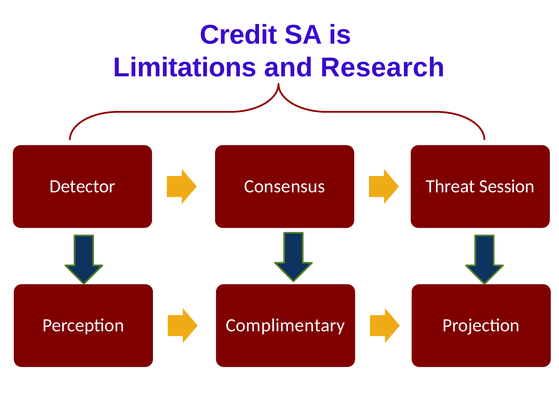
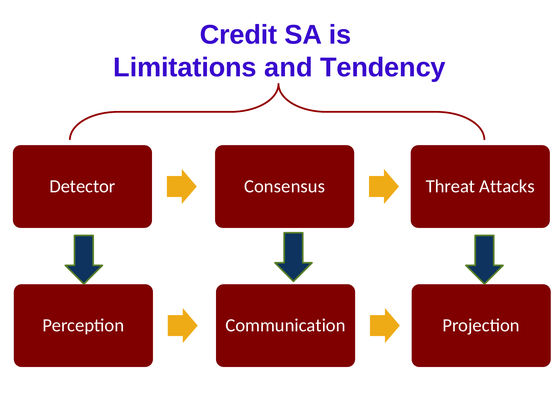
Research: Research -> Tendency (383, 68)
Session: Session -> Attacks (507, 187)
Complimentary: Complimentary -> Communication (286, 326)
